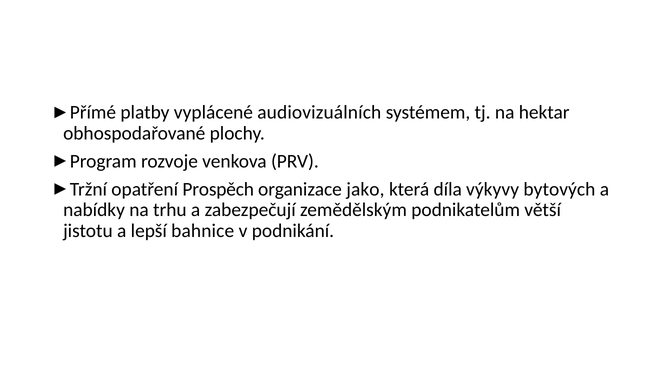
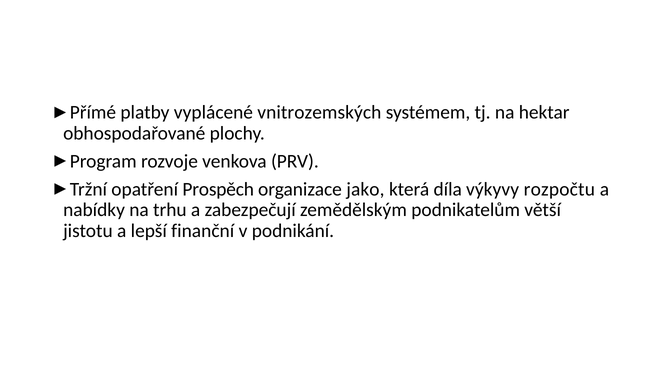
audiovizuálních: audiovizuálních -> vnitrozemských (319, 112)
bytových: bytových -> rozpočtu (559, 189)
bahnice: bahnice -> finanční (203, 231)
